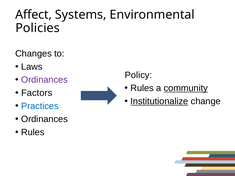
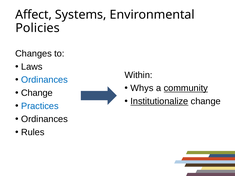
Policy: Policy -> Within (139, 75)
Ordinances colour: purple -> blue (44, 80)
Rules: Rules -> Whys (142, 88)
Factors: Factors -> Change (37, 93)
